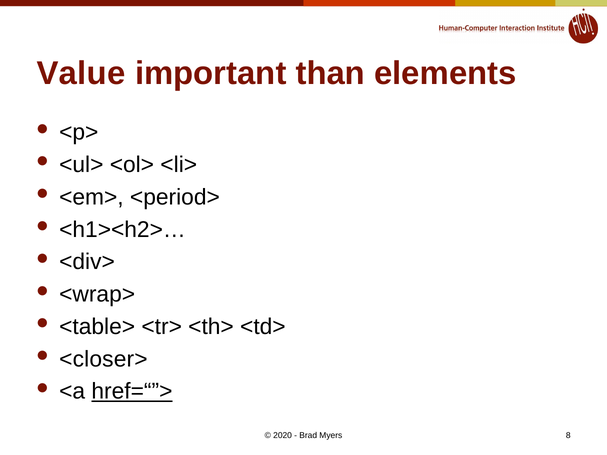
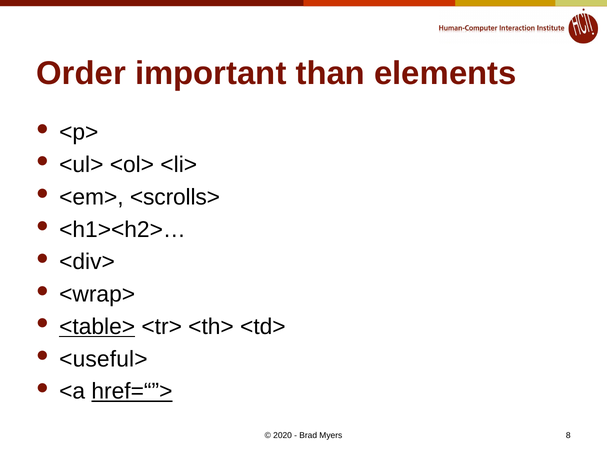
Value: Value -> Order (81, 74)
<period>: <period> -> <scrolls> (175, 197)
<table> underline: none -> present (97, 327)
<closer>: <closer> -> <useful> (103, 359)
